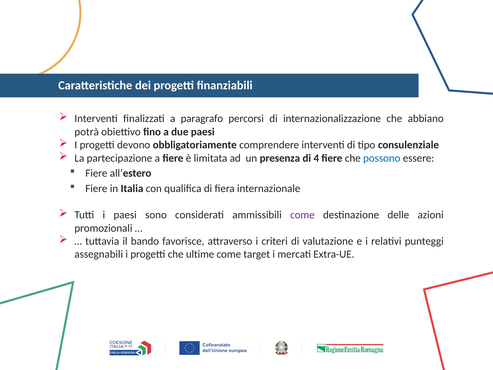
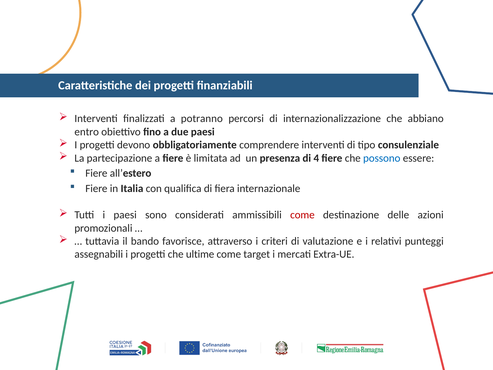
paragrafo: paragrafo -> potranno (202, 119)
potrà: potrà -> entro (87, 132)
come colour: purple -> red (302, 215)
